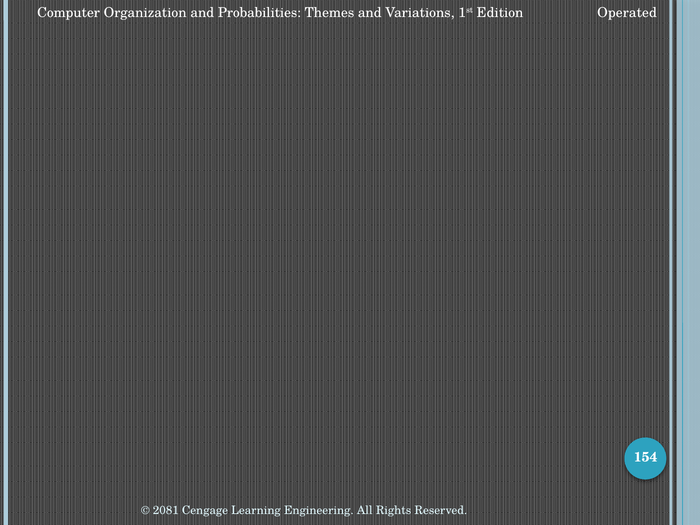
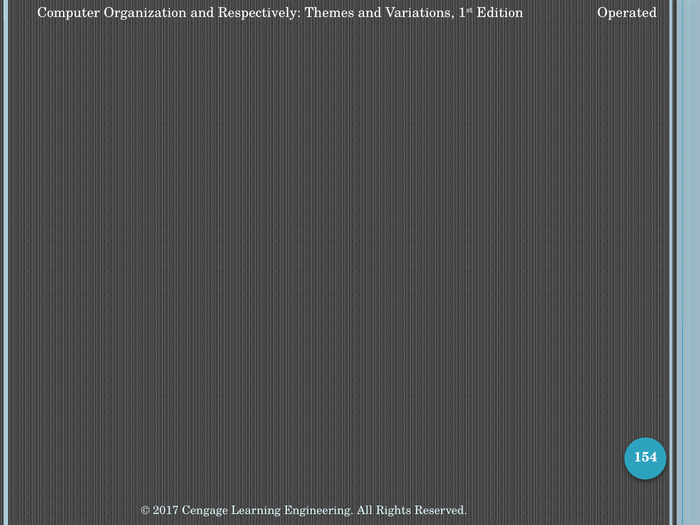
Probabilities: Probabilities -> Respectively (259, 13)
2081: 2081 -> 2017 (166, 510)
